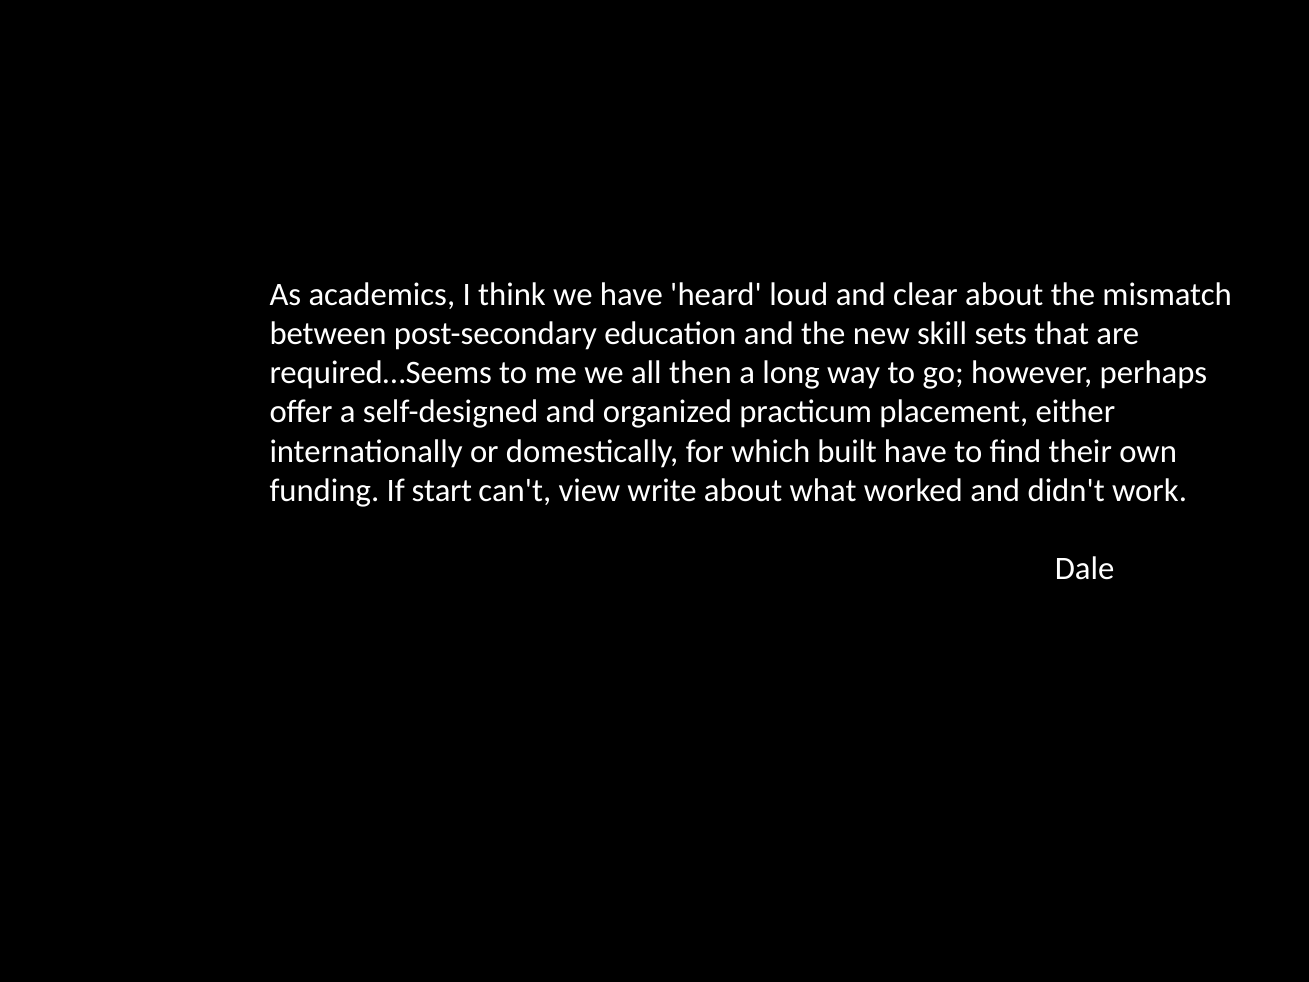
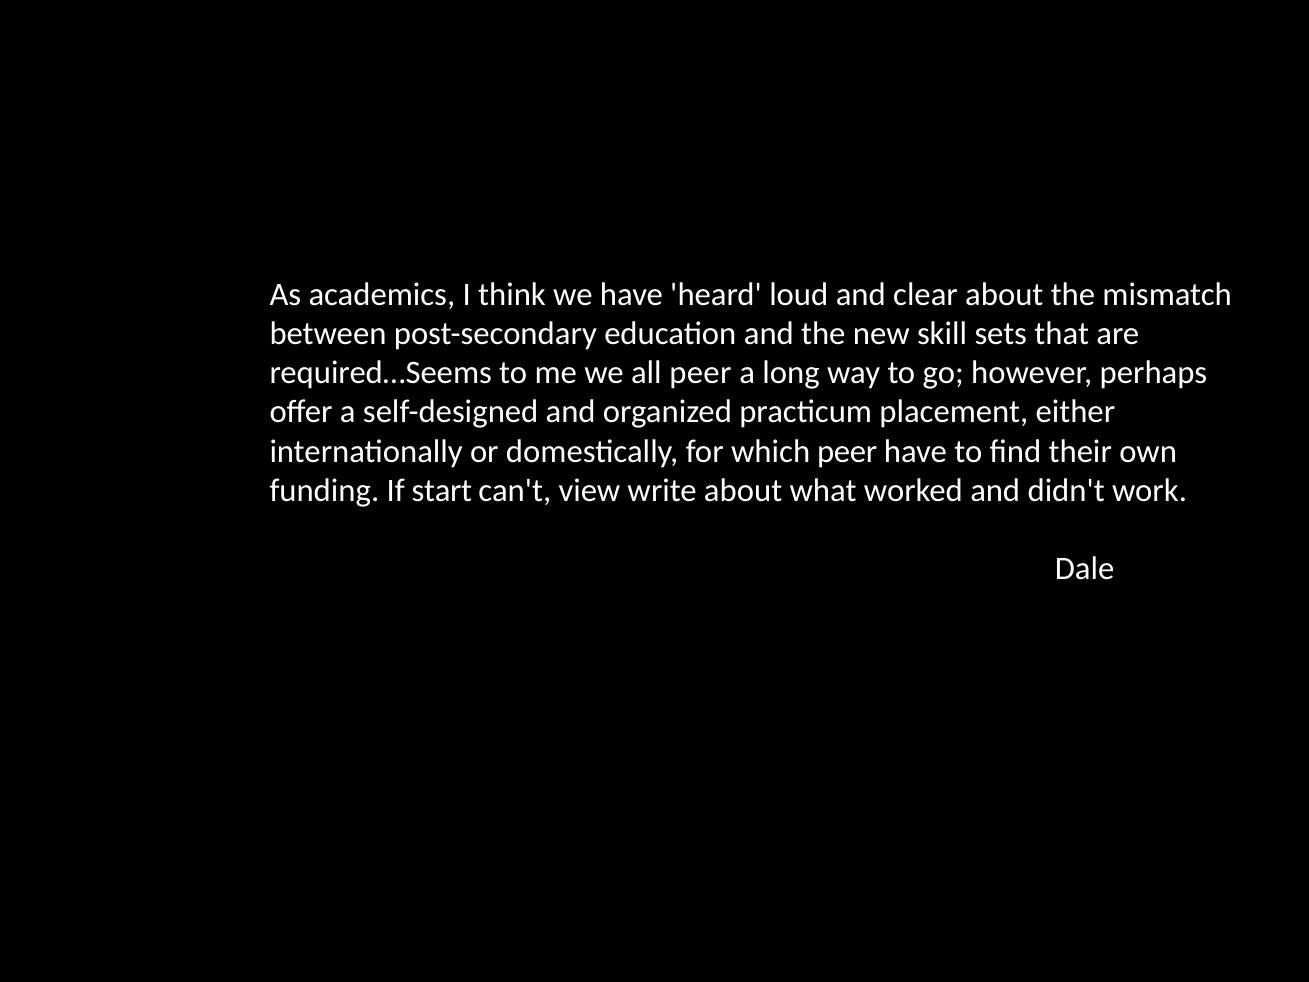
all then: then -> peer (700, 373)
which built: built -> peer (847, 451)
